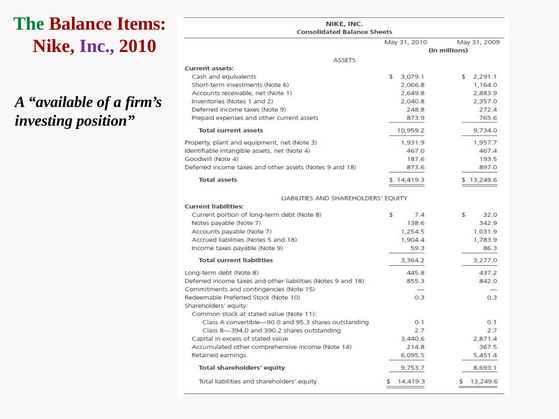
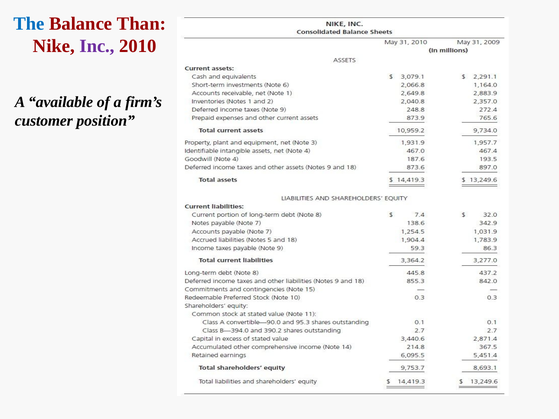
The colour: green -> blue (29, 24)
Items: Items -> Than (141, 24)
investing: investing -> customer (44, 121)
